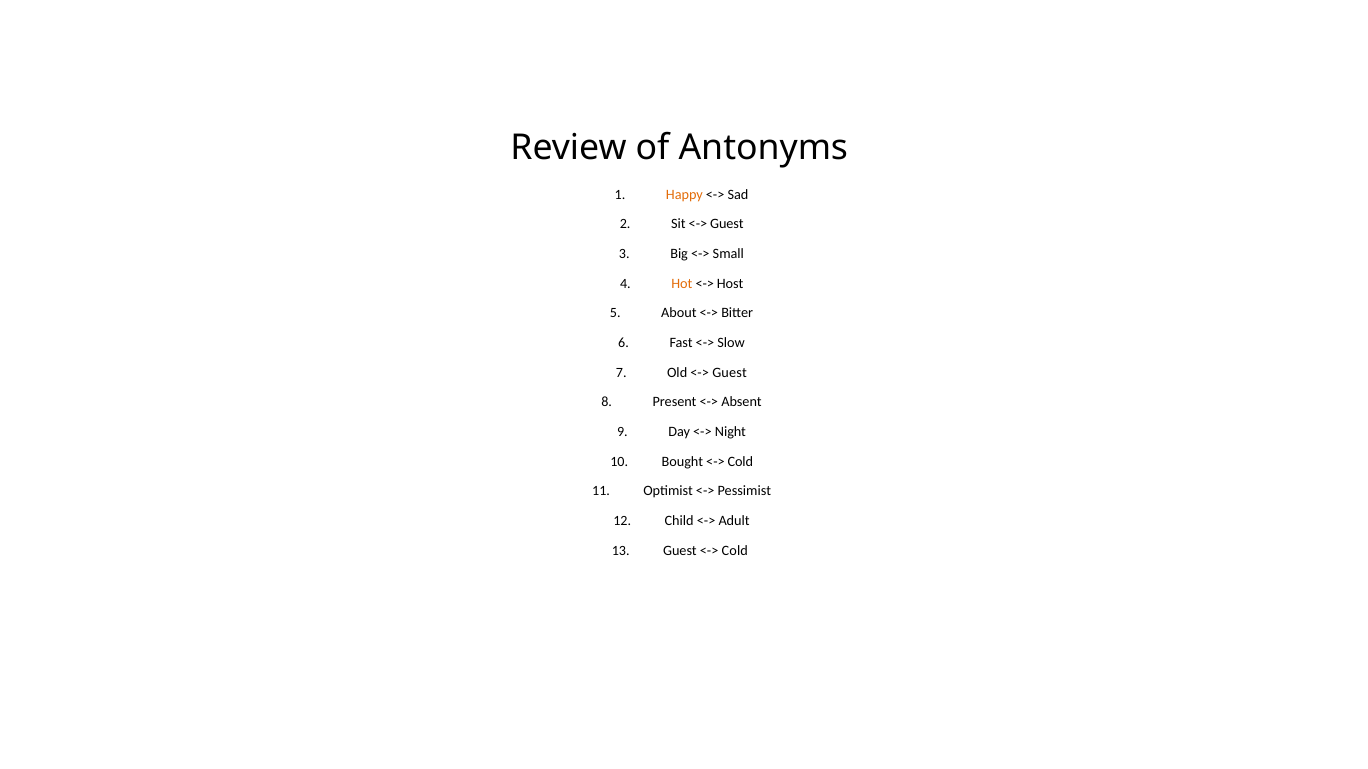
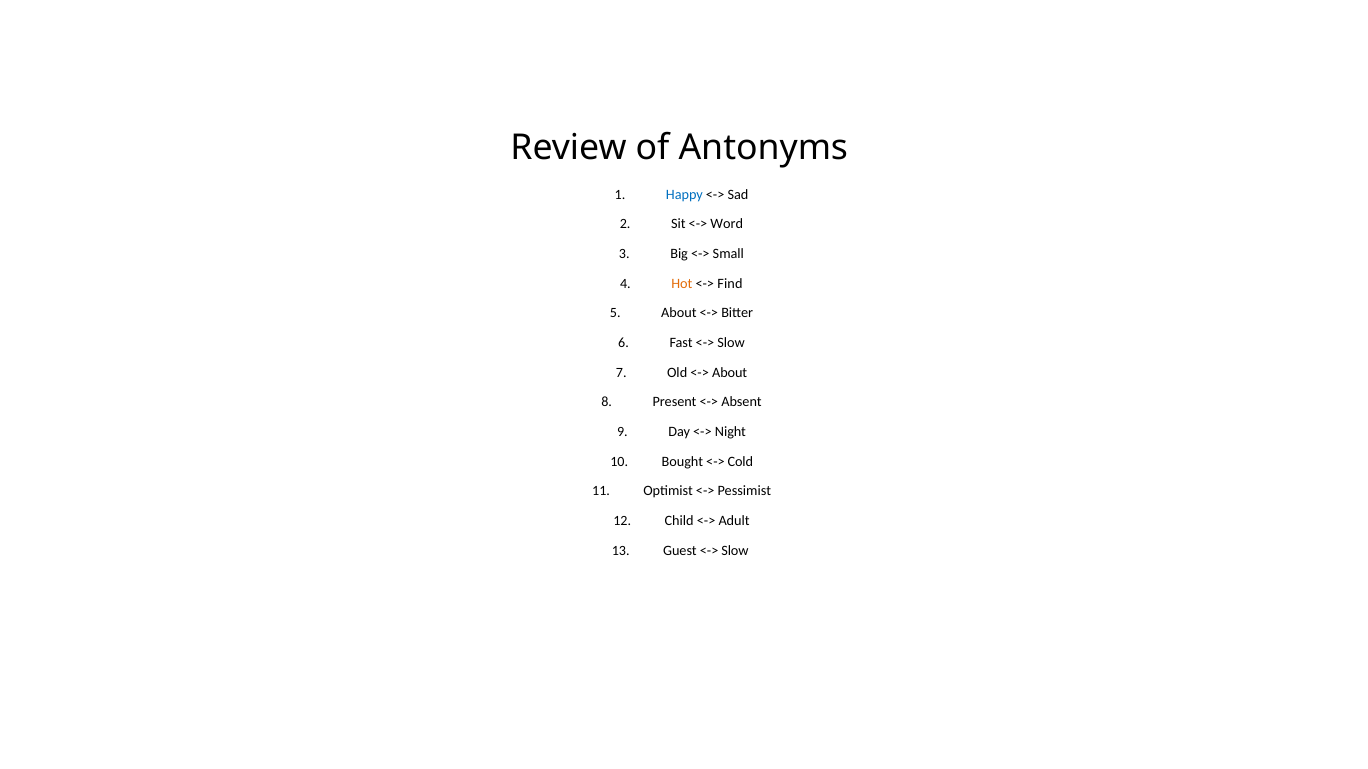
Happy colour: orange -> blue (684, 195)
Guest: Guest -> Word (727, 224)
Host: Host -> Find (730, 284)
Guest: Guest -> About (730, 373)
Cold: Cold -> Slow (735, 551)
